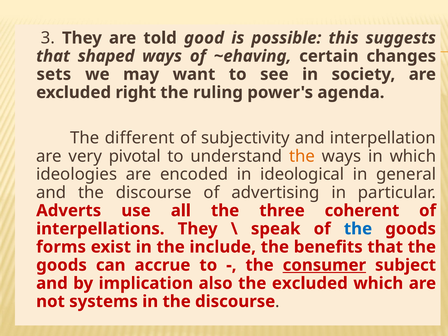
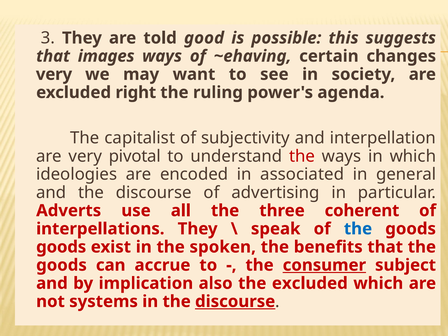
shaped: shaped -> images (106, 56)
sets: sets -> very (54, 74)
different: different -> capitalist (140, 138)
the colour: orange -> red (302, 156)
ideological: ideological -> associated (302, 174)
forms: forms -> goods (61, 247)
include: include -> spoken (223, 247)
discourse underline: none -> present (235, 301)
